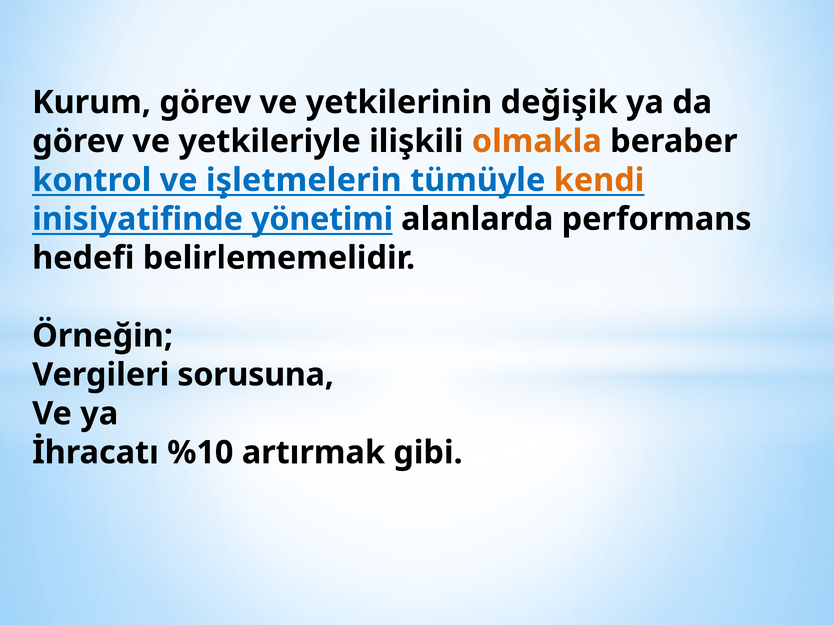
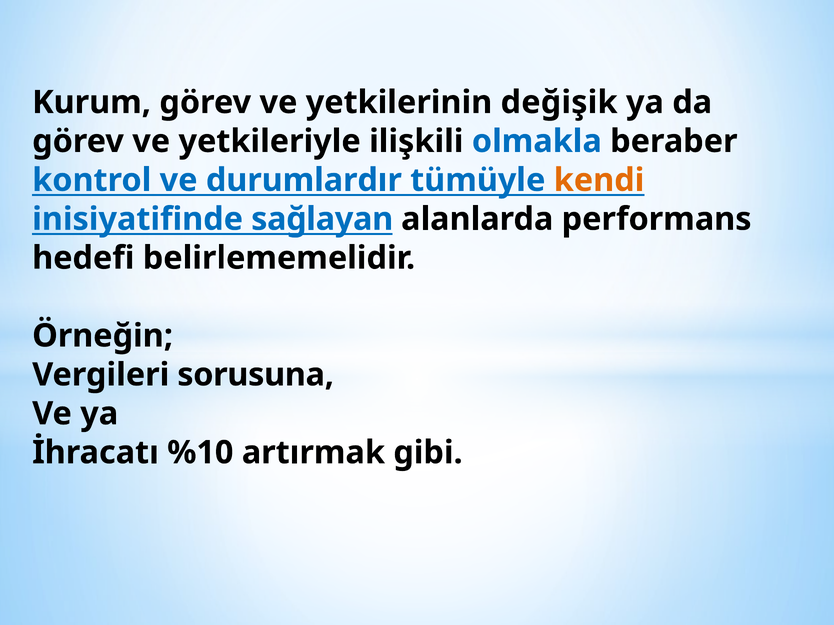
olmakla colour: orange -> blue (537, 141)
işletmelerin: işletmelerin -> durumlardır (304, 180)
yönetimi: yönetimi -> sağlayan (322, 219)
